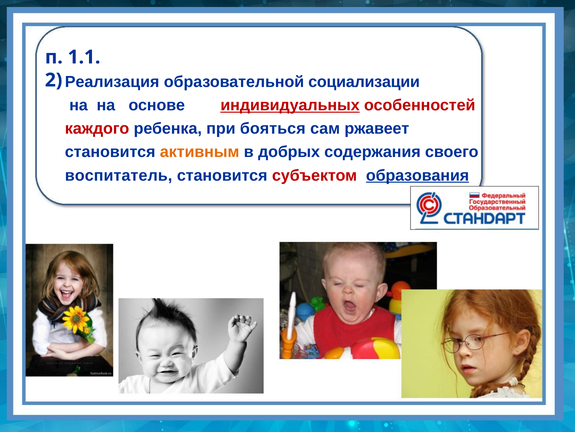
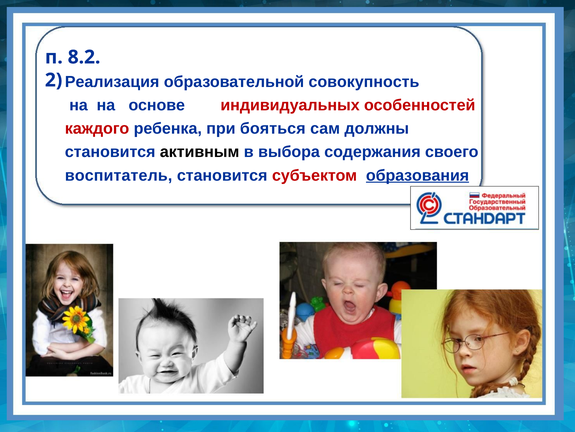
1.1: 1.1 -> 8.2 (84, 57)
социализации: социализации -> совокупность (364, 82)
индивидуальных underline: present -> none (290, 105)
ржавеет: ржавеет -> должны (377, 128)
активным colour: orange -> black (200, 152)
добрых: добрых -> выбора (289, 152)
